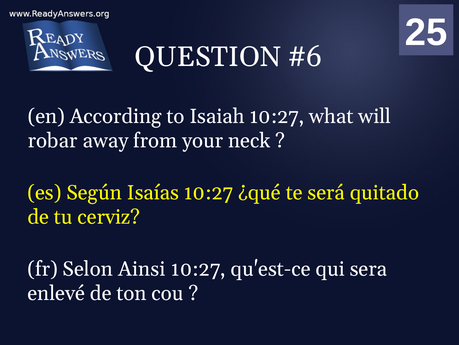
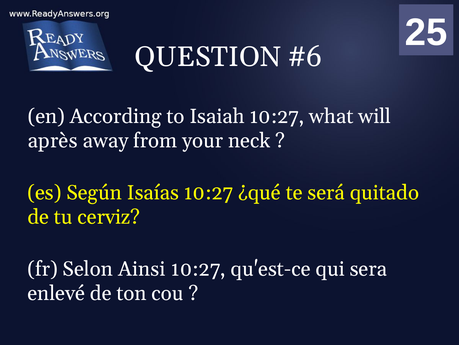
robar: robar -> après (53, 141)
